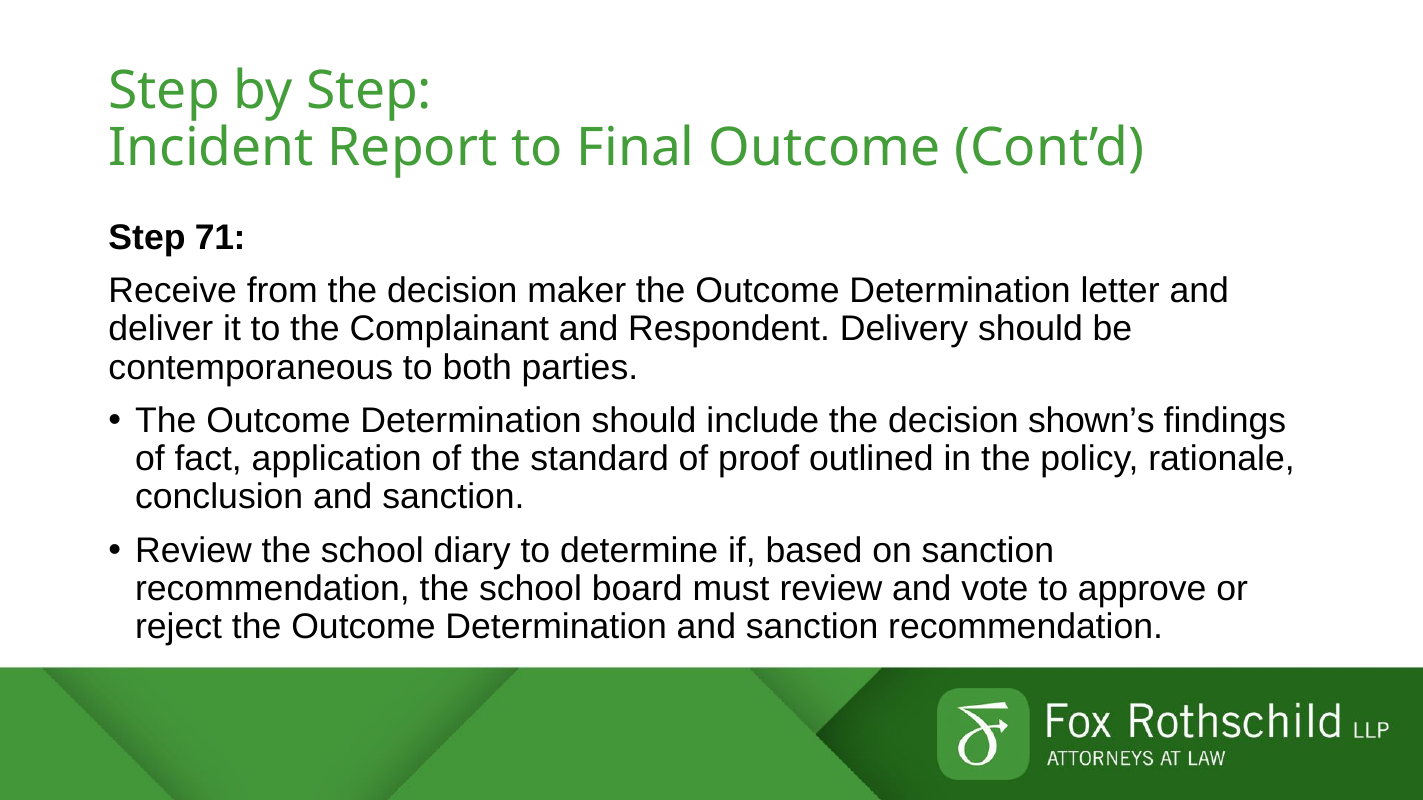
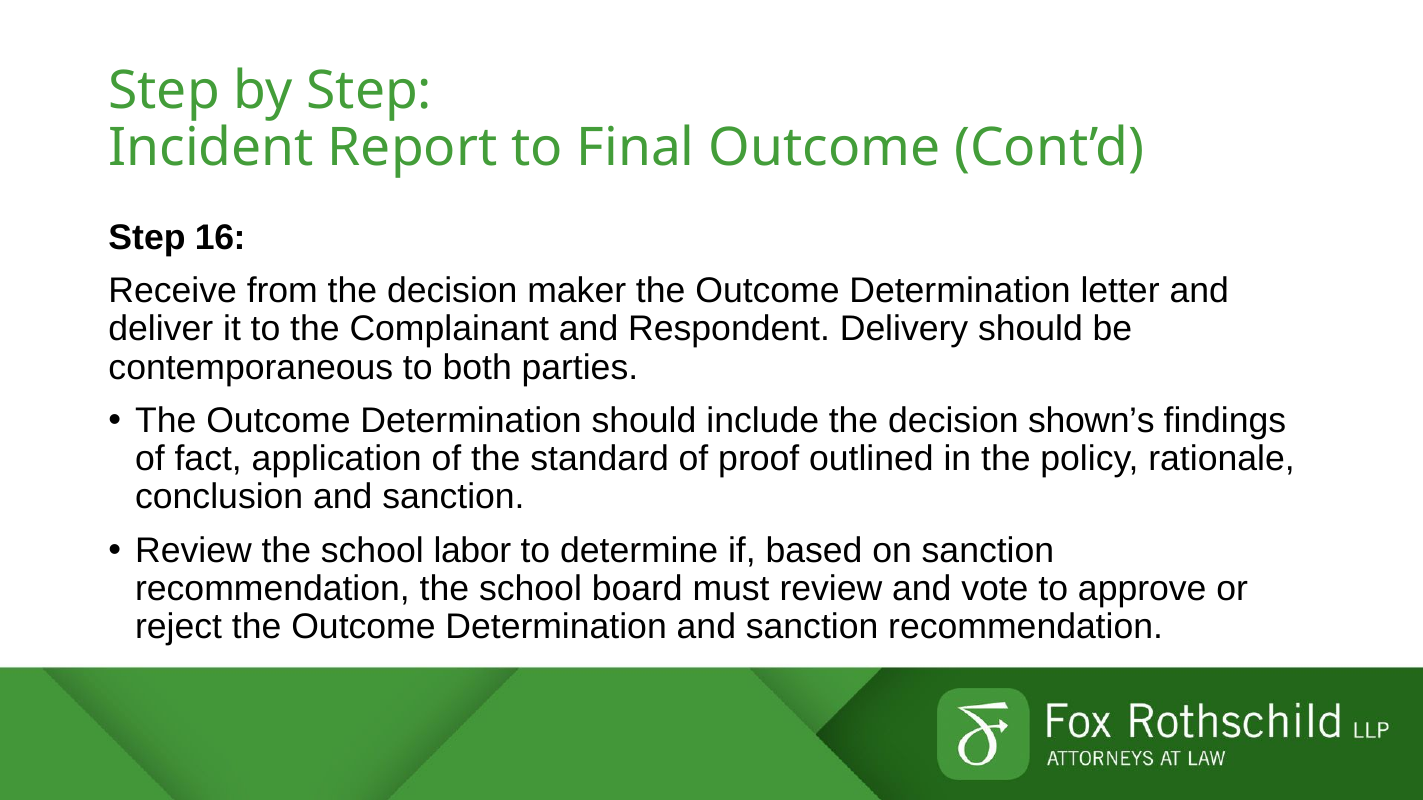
71: 71 -> 16 (220, 237)
diary: diary -> labor (472, 551)
